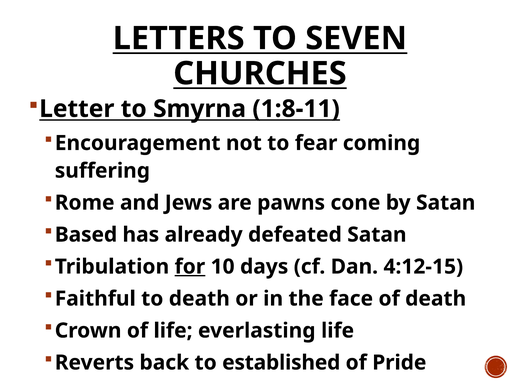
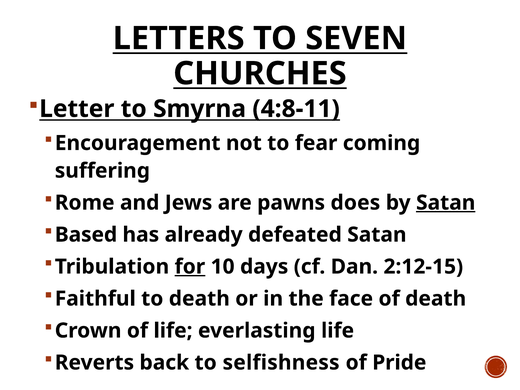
1:8-11: 1:8-11 -> 4:8-11 (296, 109)
cone: cone -> does (355, 203)
Satan underline: none -> present (446, 203)
4:12-15: 4:12-15 -> 2:12-15 (423, 267)
established: established -> selfishness (281, 363)
